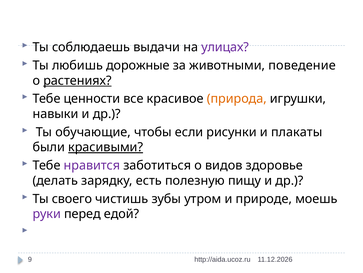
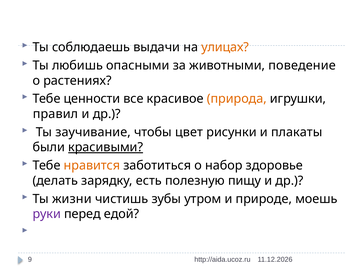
улицах colour: purple -> orange (225, 47)
дорожные: дорожные -> опасными (138, 65)
растениях underline: present -> none (77, 80)
навыки: навыки -> правил (55, 114)
обучающие: обучающие -> заучивание (93, 132)
если: если -> цвет (189, 132)
нравится colour: purple -> orange (92, 165)
видов: видов -> набор (224, 165)
своего: своего -> жизни (72, 198)
